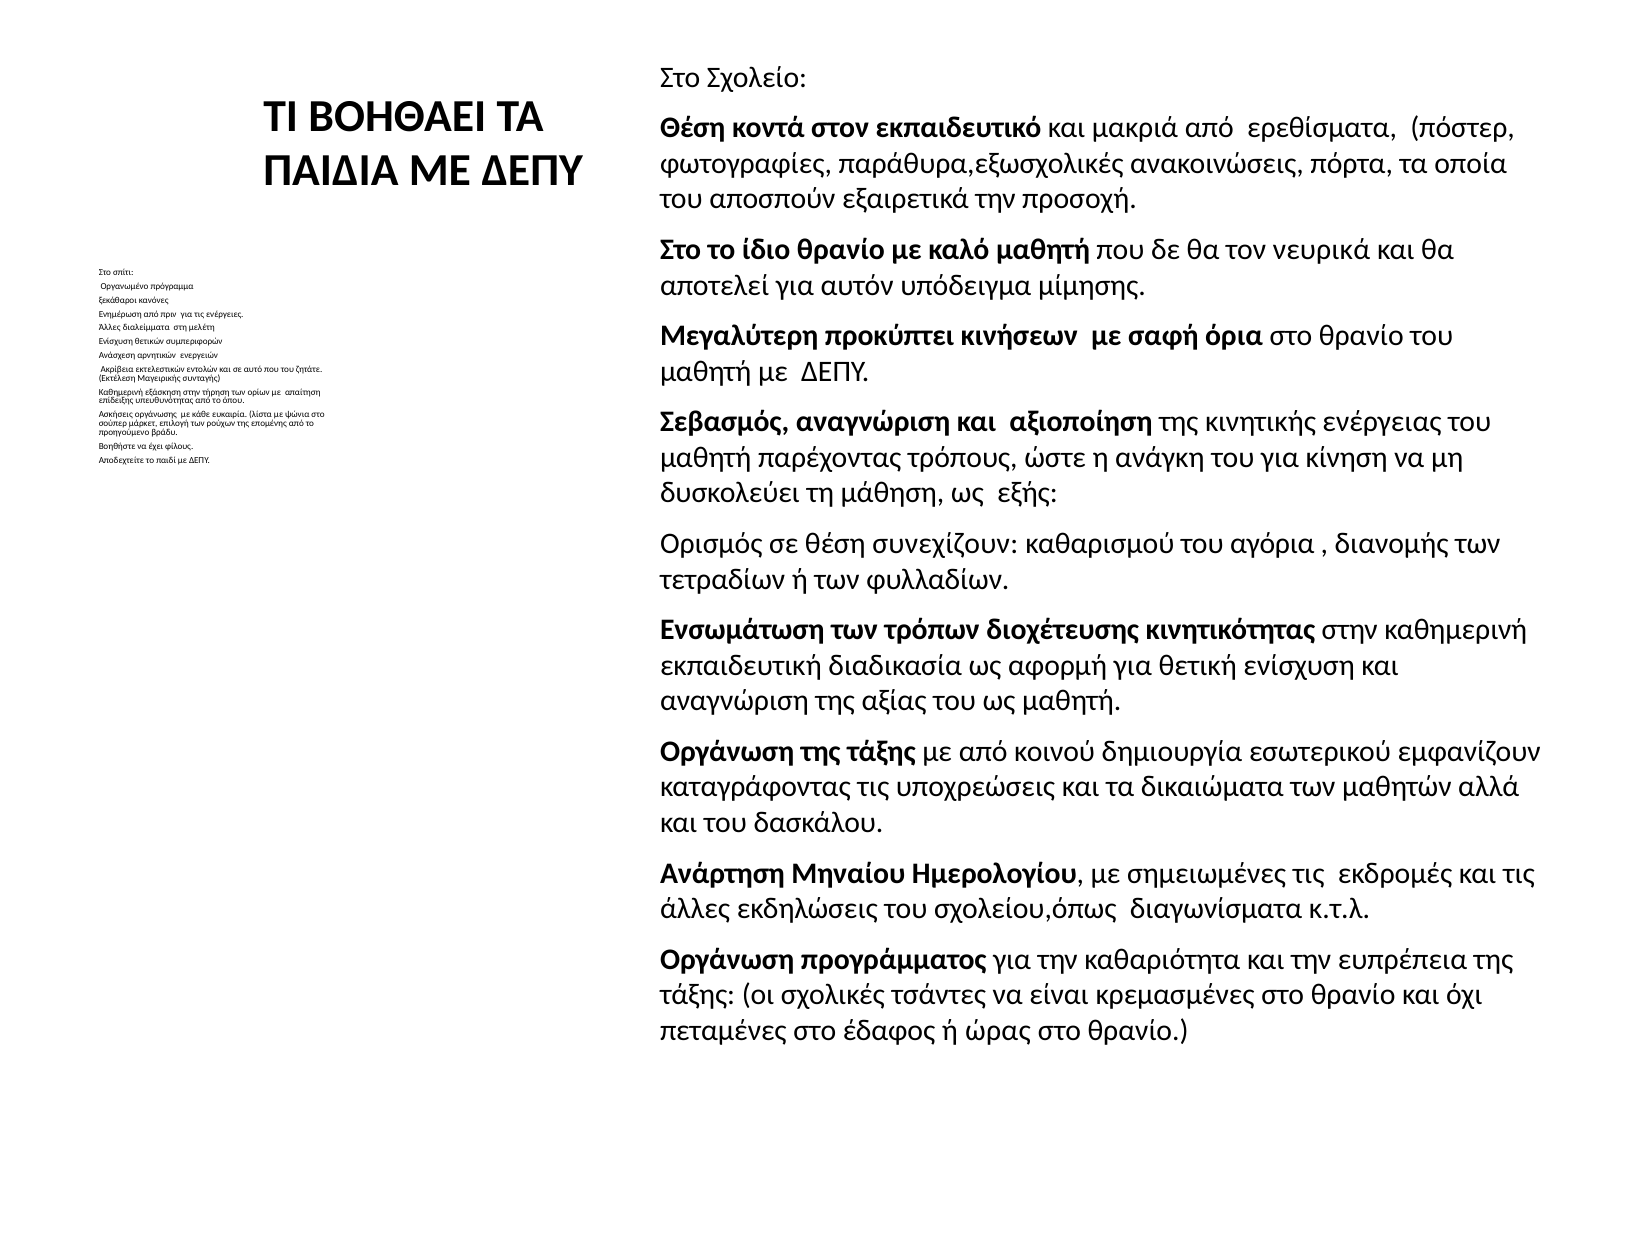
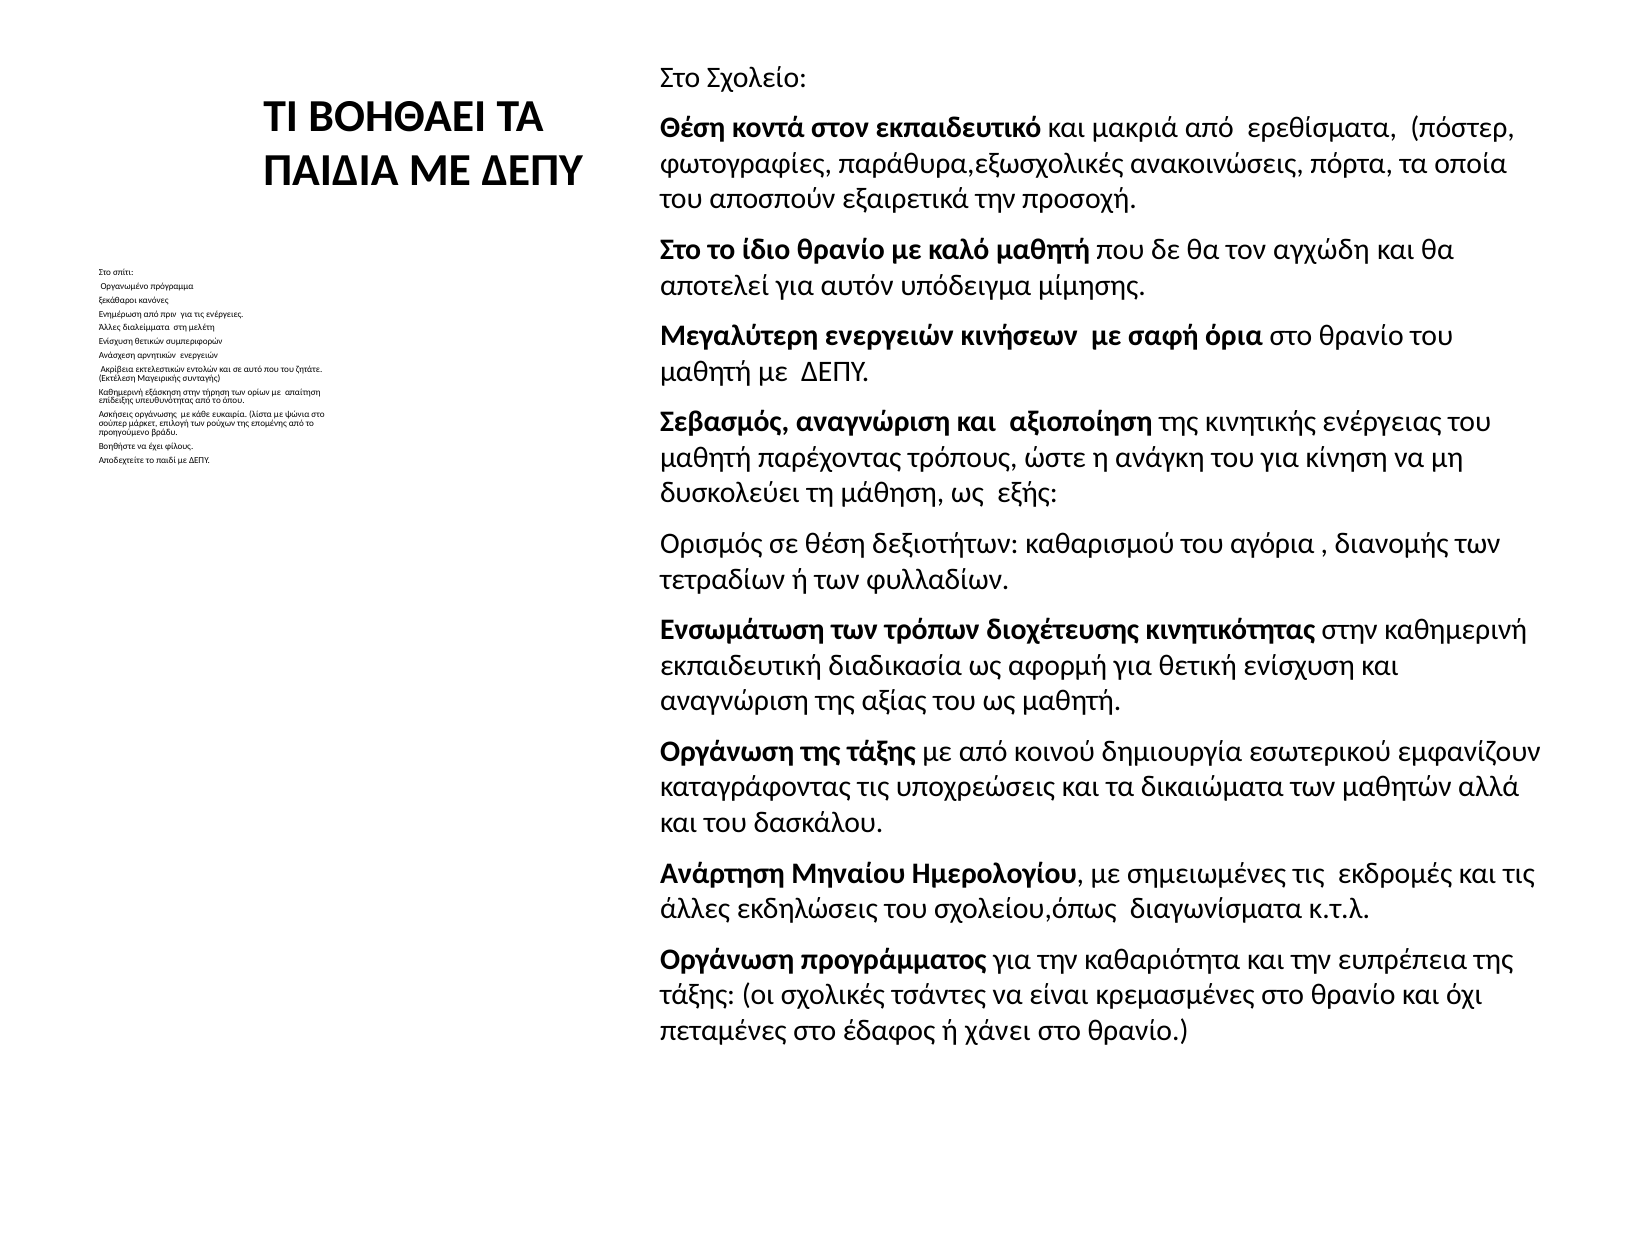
νευρικά: νευρικά -> αγχώδη (1321, 249)
Μεγαλύτερη προκύπτει: προκύπτει -> ενεργειών (889, 335)
συνεχίζουν: συνεχίζουν -> δεξιοτήτων (945, 543)
ώρας: ώρας -> χάνει (998, 1030)
